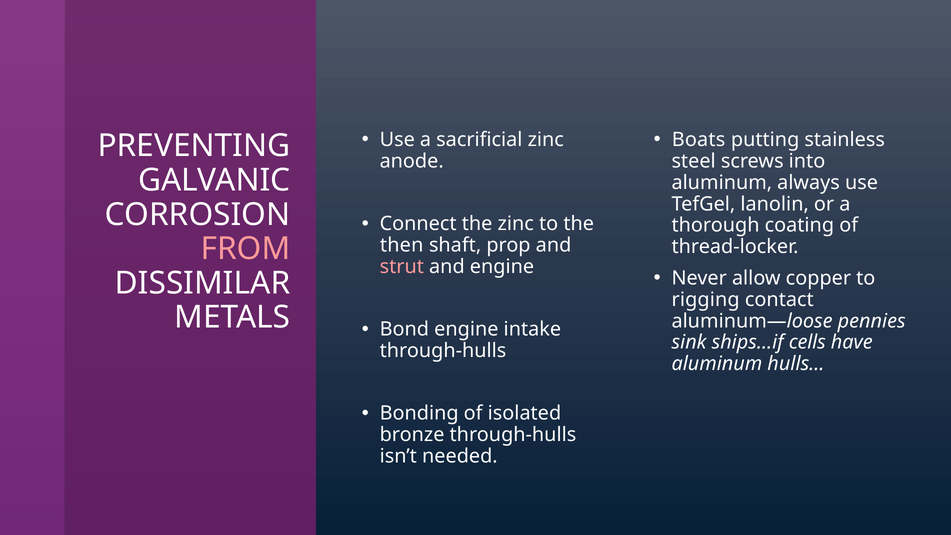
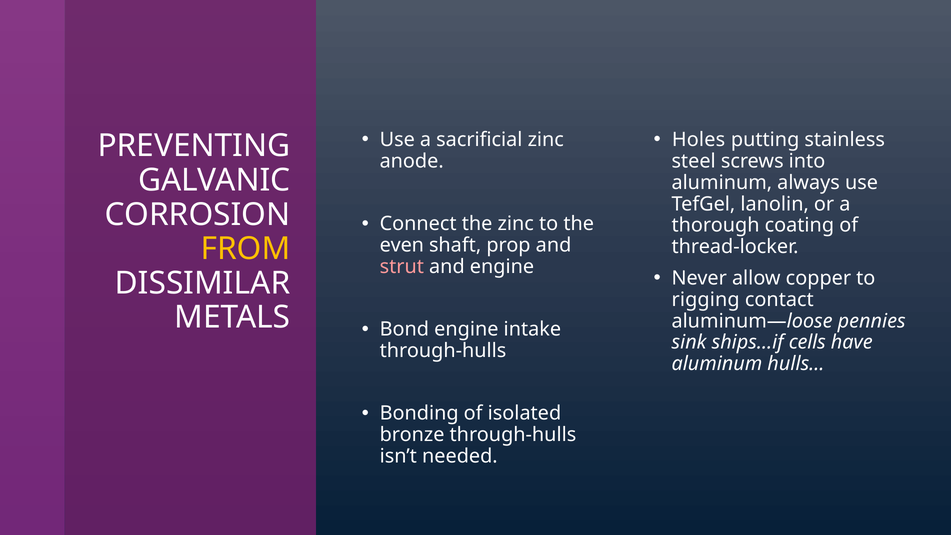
Boats: Boats -> Holes (699, 140)
then: then -> even (402, 245)
FROM colour: pink -> yellow (246, 249)
